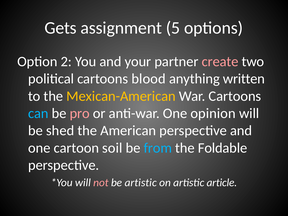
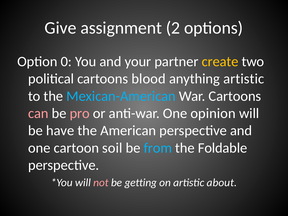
Gets: Gets -> Give (60, 28)
5: 5 -> 2 (173, 28)
2: 2 -> 0 (66, 61)
create colour: pink -> yellow (220, 61)
anything written: written -> artistic (244, 79)
Mexican-American colour: yellow -> light blue (121, 96)
can colour: light blue -> pink (38, 113)
shed: shed -> have (60, 131)
be artistic: artistic -> getting (141, 183)
article: article -> about (222, 183)
